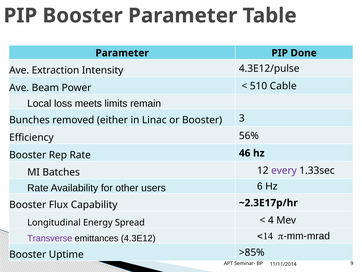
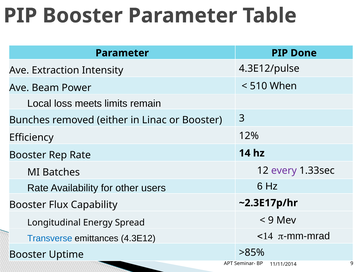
Cable: Cable -> When (283, 86)
56%: 56% -> 12% (249, 135)
46: 46 -> 14 (245, 153)
4: 4 -> 9 (271, 220)
Transverse colour: purple -> blue (50, 238)
